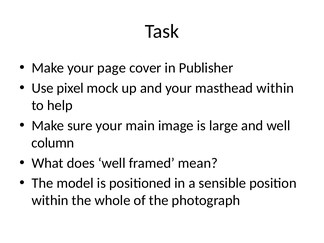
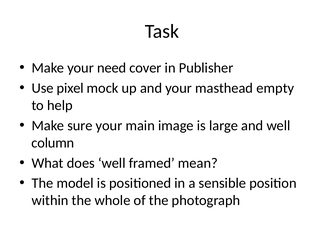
page: page -> need (112, 68)
masthead within: within -> empty (275, 88)
